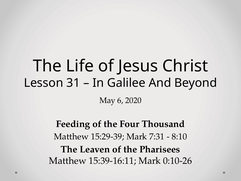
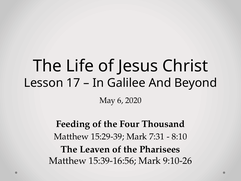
31: 31 -> 17 (73, 83)
15:39-16:11: 15:39-16:11 -> 15:39-16:56 (112, 160)
0:10-26: 0:10-26 -> 9:10-26 (177, 160)
